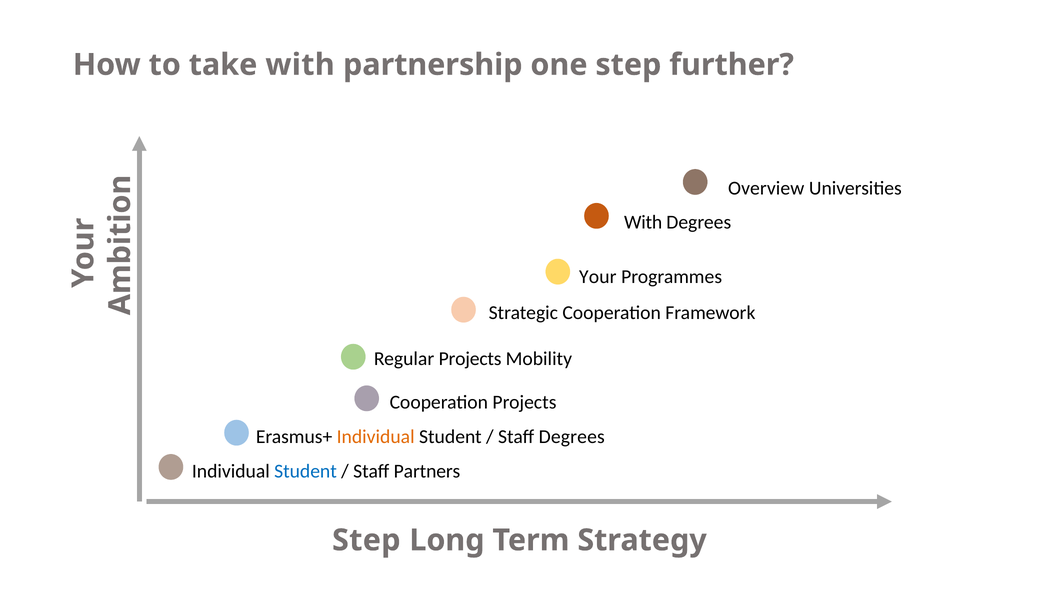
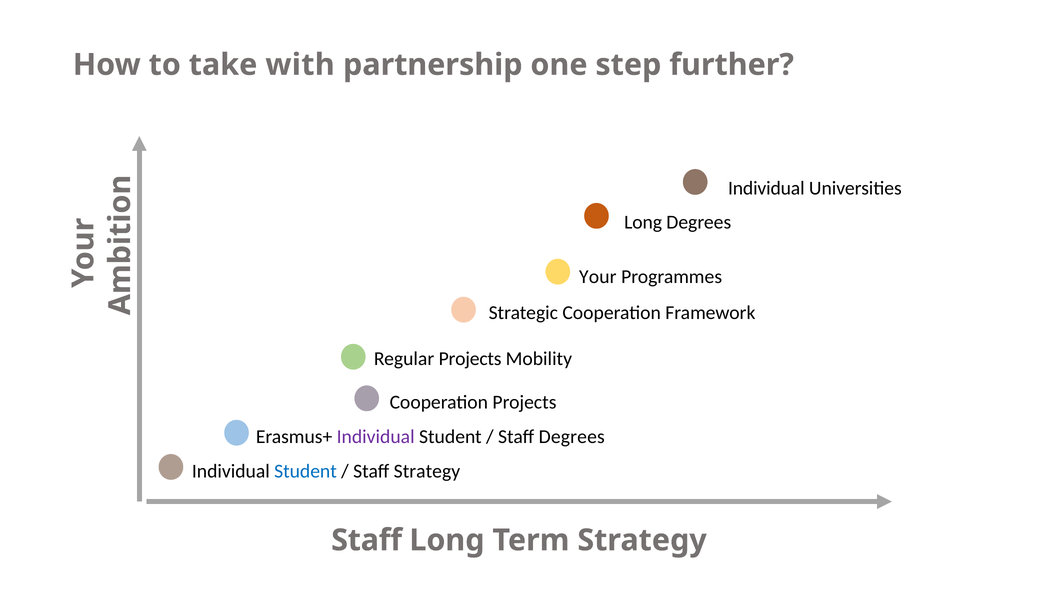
Overview: Overview -> Individual (766, 188)
With: With -> Long (643, 222)
Individual colour: orange -> purple (376, 437)
Staff Partners: Partners -> Strategy (427, 471)
Step: Step -> Staff (367, 540)
